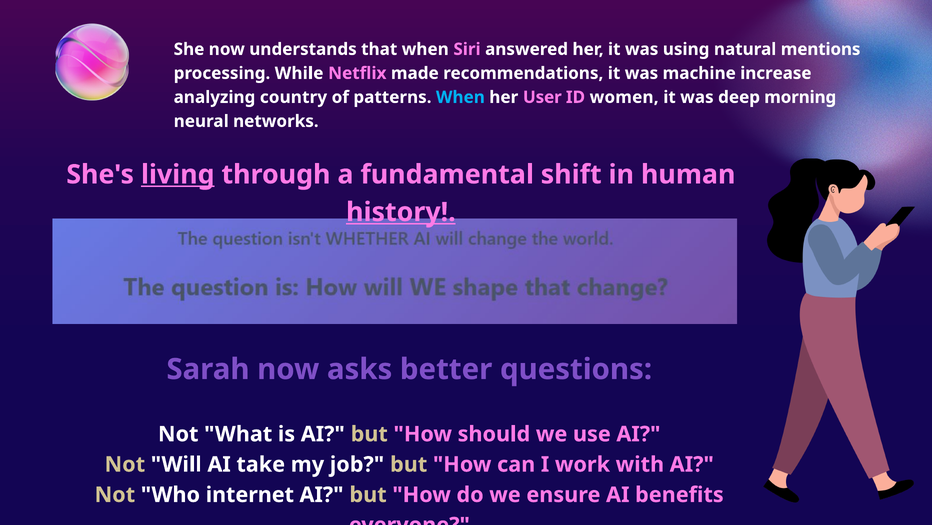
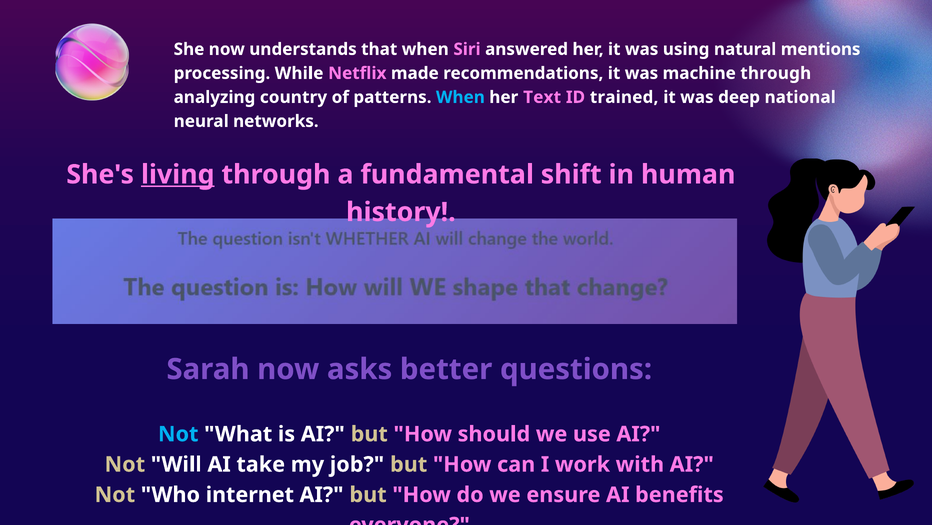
machine increase: increase -> through (776, 73)
User: User -> Text (542, 97)
women: women -> trained (624, 97)
morning: morning -> national (800, 97)
history underline: present -> none (401, 212)
Not colour: white -> light blue (178, 434)
